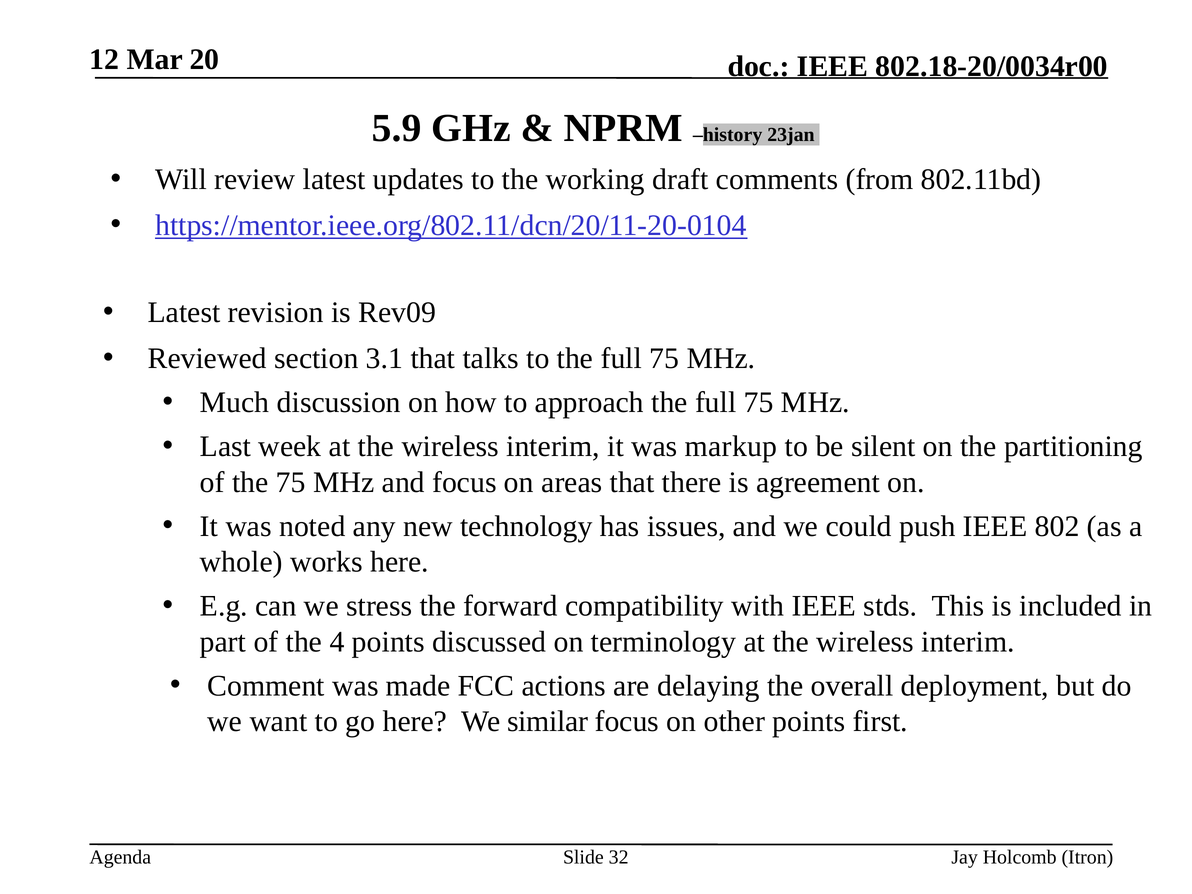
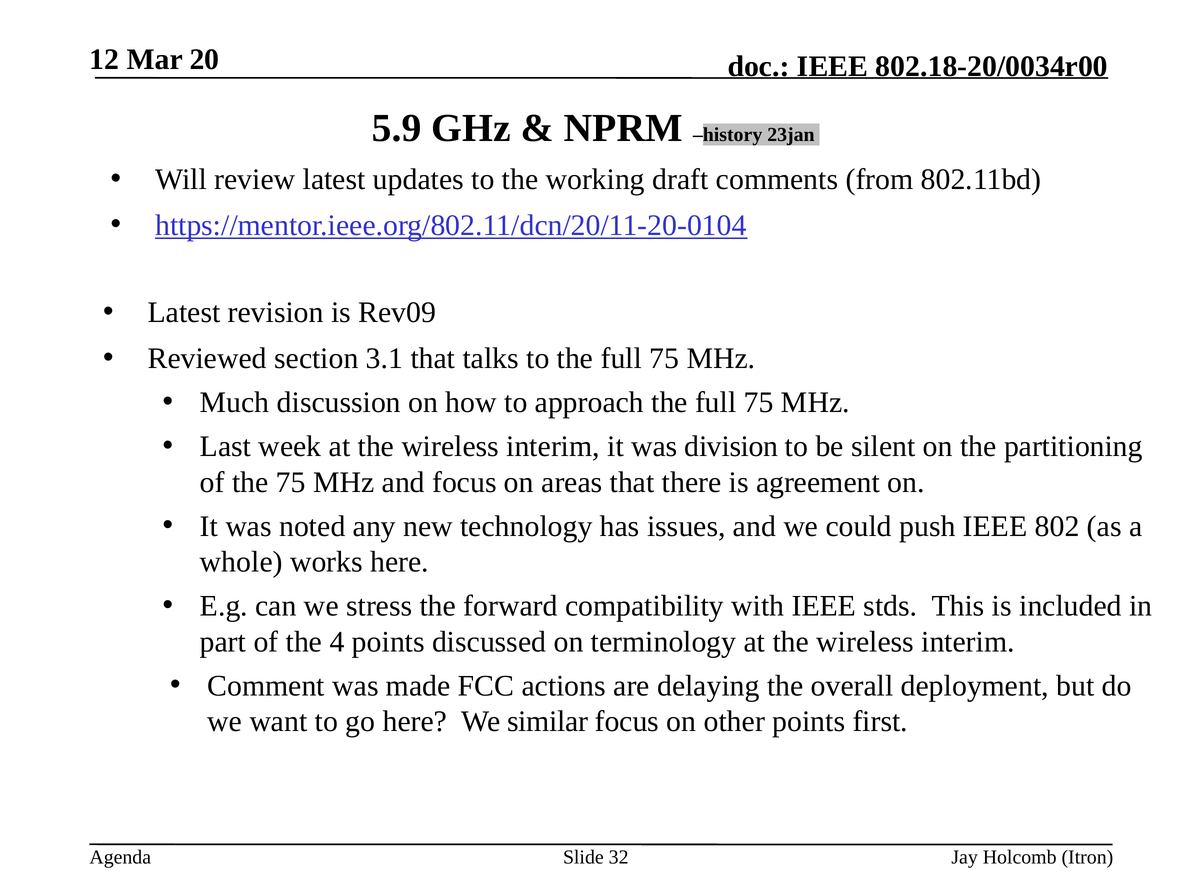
markup: markup -> division (731, 446)
